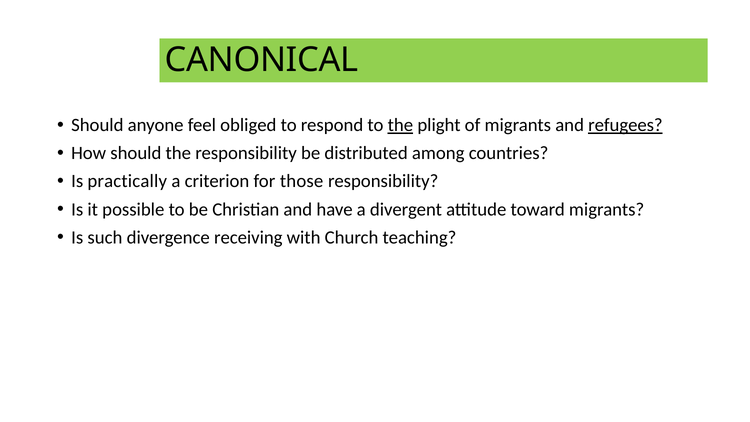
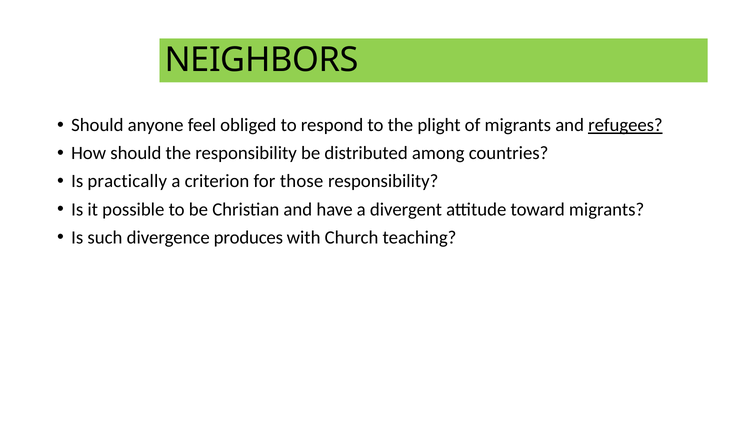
CANONICAL: CANONICAL -> NEIGHBORS (262, 60)
the underline: present -> none (400, 125)
receiving: receiving -> produces (248, 237)
